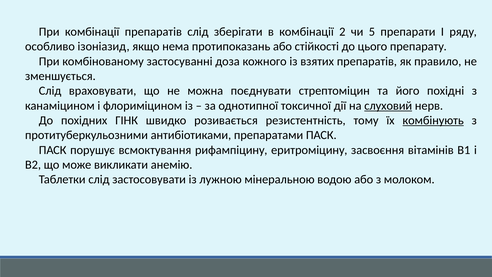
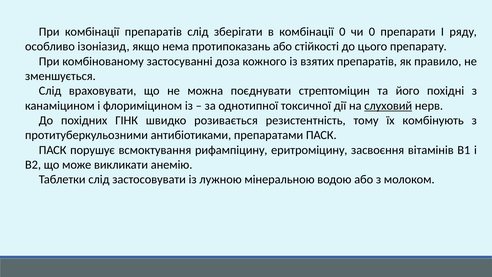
комбінації 2: 2 -> 0 (342, 32)
чи 5: 5 -> 0 (372, 32)
комбінують underline: present -> none (433, 120)
